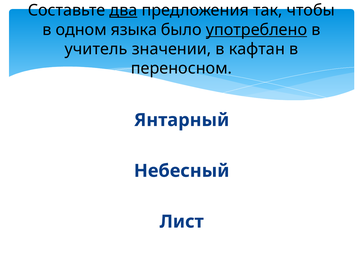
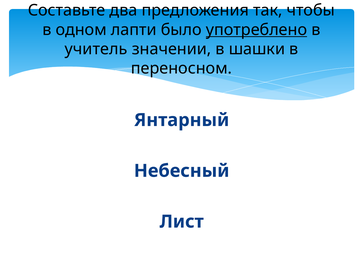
два underline: present -> none (123, 10)
языка: языка -> лапти (134, 30)
кафтан: кафтан -> шашки (257, 49)
